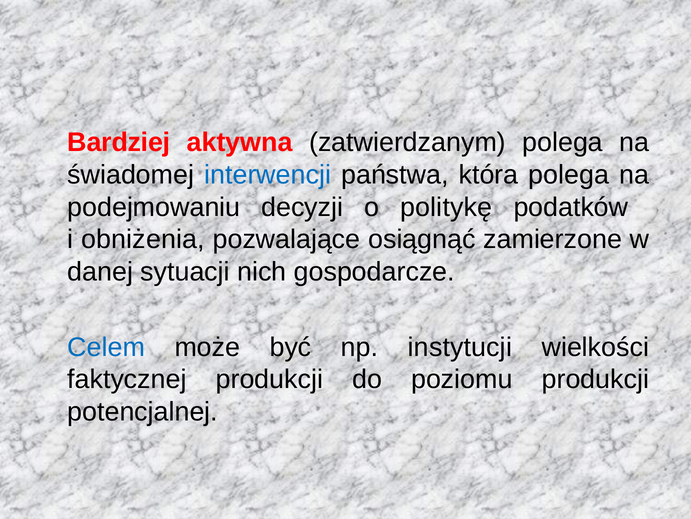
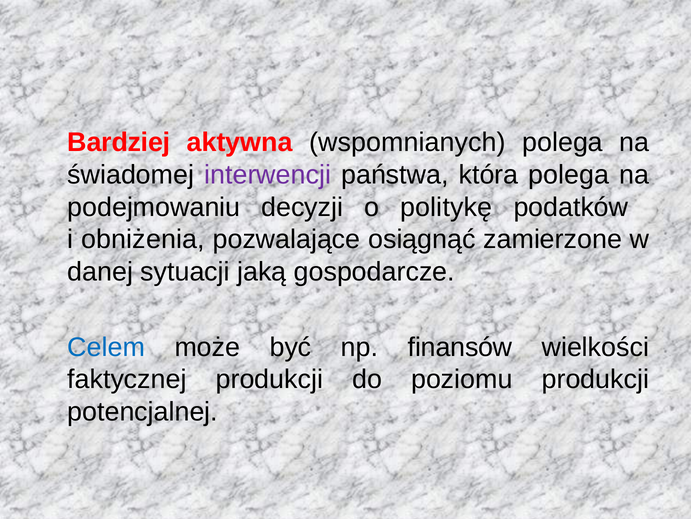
zatwierdzanym: zatwierdzanym -> wspomnianych (407, 142)
interwencji colour: blue -> purple (268, 175)
nich: nich -> jaką (262, 271)
instytucji: instytucji -> finansów (460, 347)
